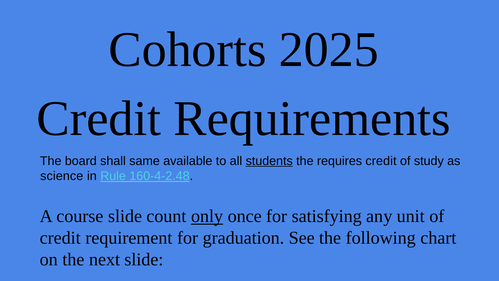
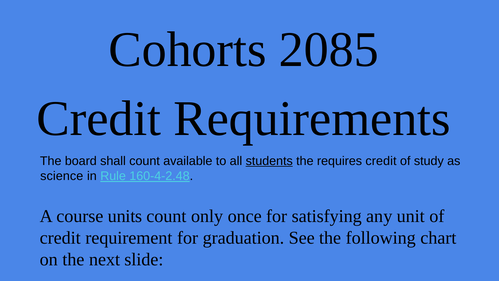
2025: 2025 -> 2085 (329, 50)
shall same: same -> count (145, 161)
course slide: slide -> units (125, 216)
only underline: present -> none (207, 216)
